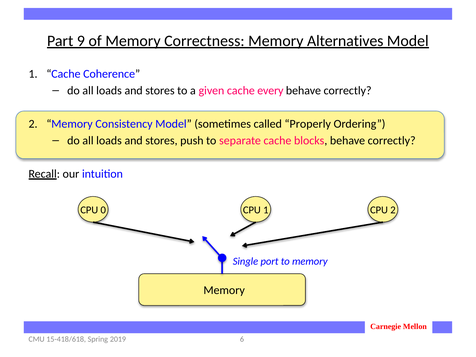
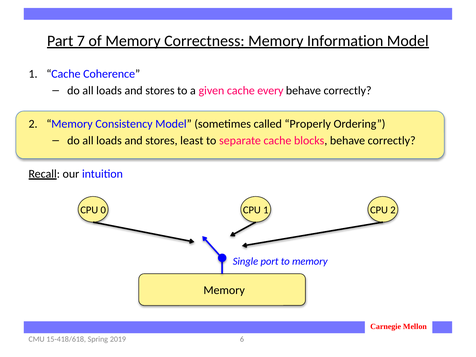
9: 9 -> 7 (81, 41)
Alternatives: Alternatives -> Information (345, 41)
push: push -> least (192, 140)
